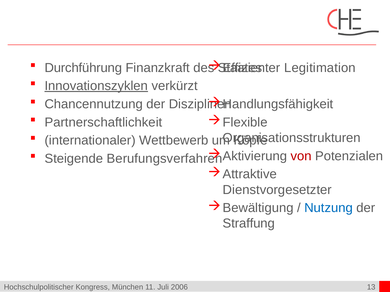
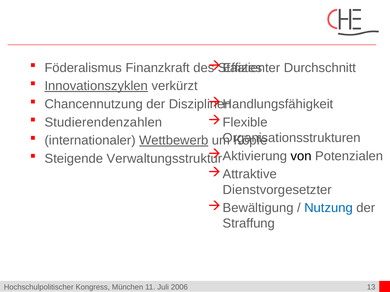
Durchführung: Durchführung -> Föderalismus (83, 68)
Legitimation: Legitimation -> Durchschnitt (320, 68)
Partnerschaftlichkeit: Partnerschaftlichkeit -> Studierendenzahlen (103, 122)
Wettbewerb underline: none -> present (174, 141)
von colour: red -> black (301, 156)
Berufungsverfahren: Berufungsverfahren -> Verwaltungsstruktur (165, 159)
